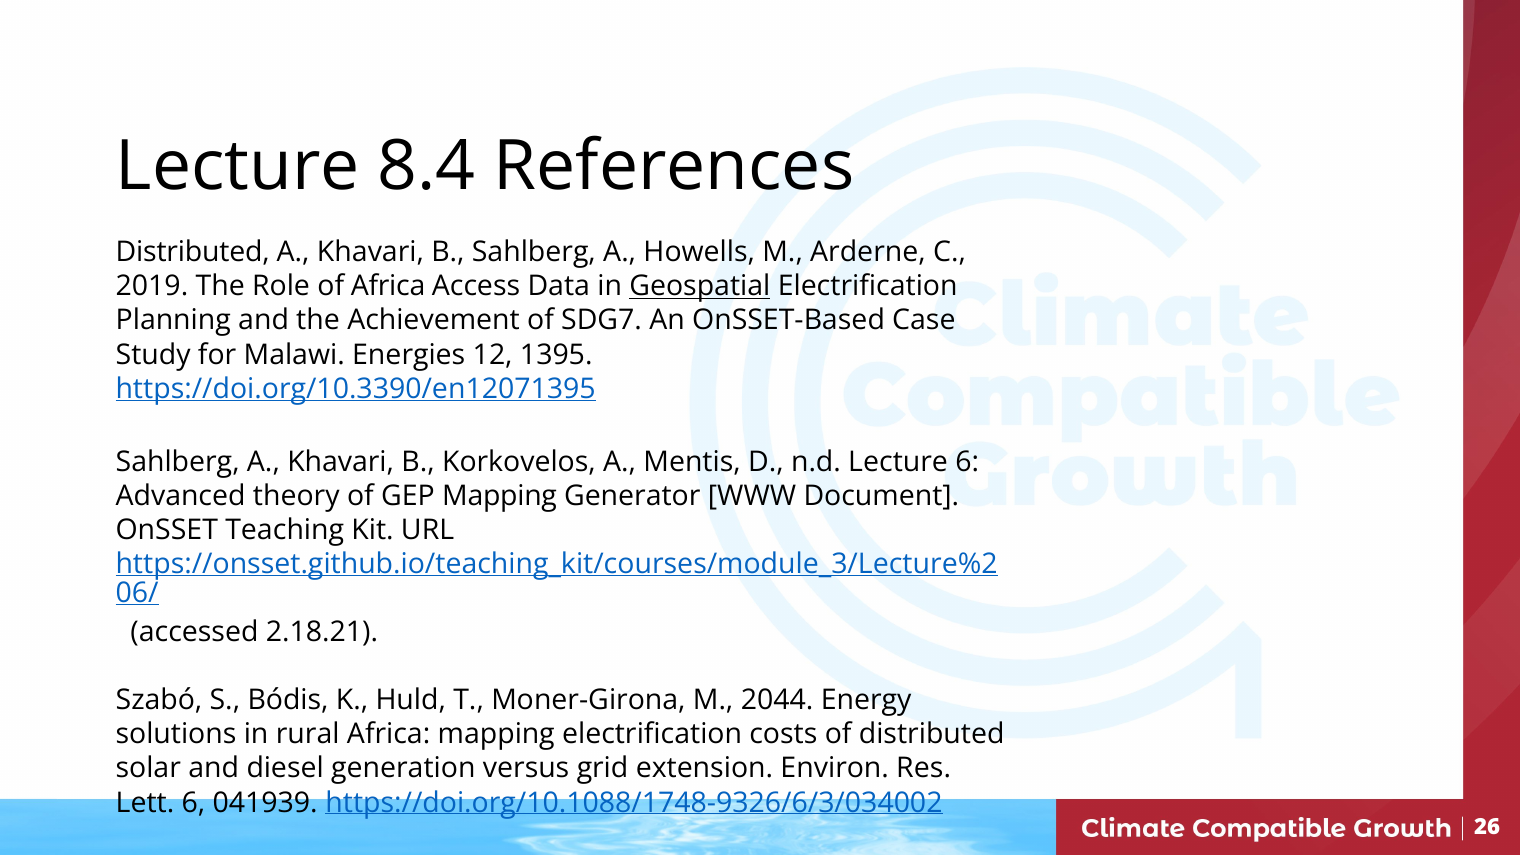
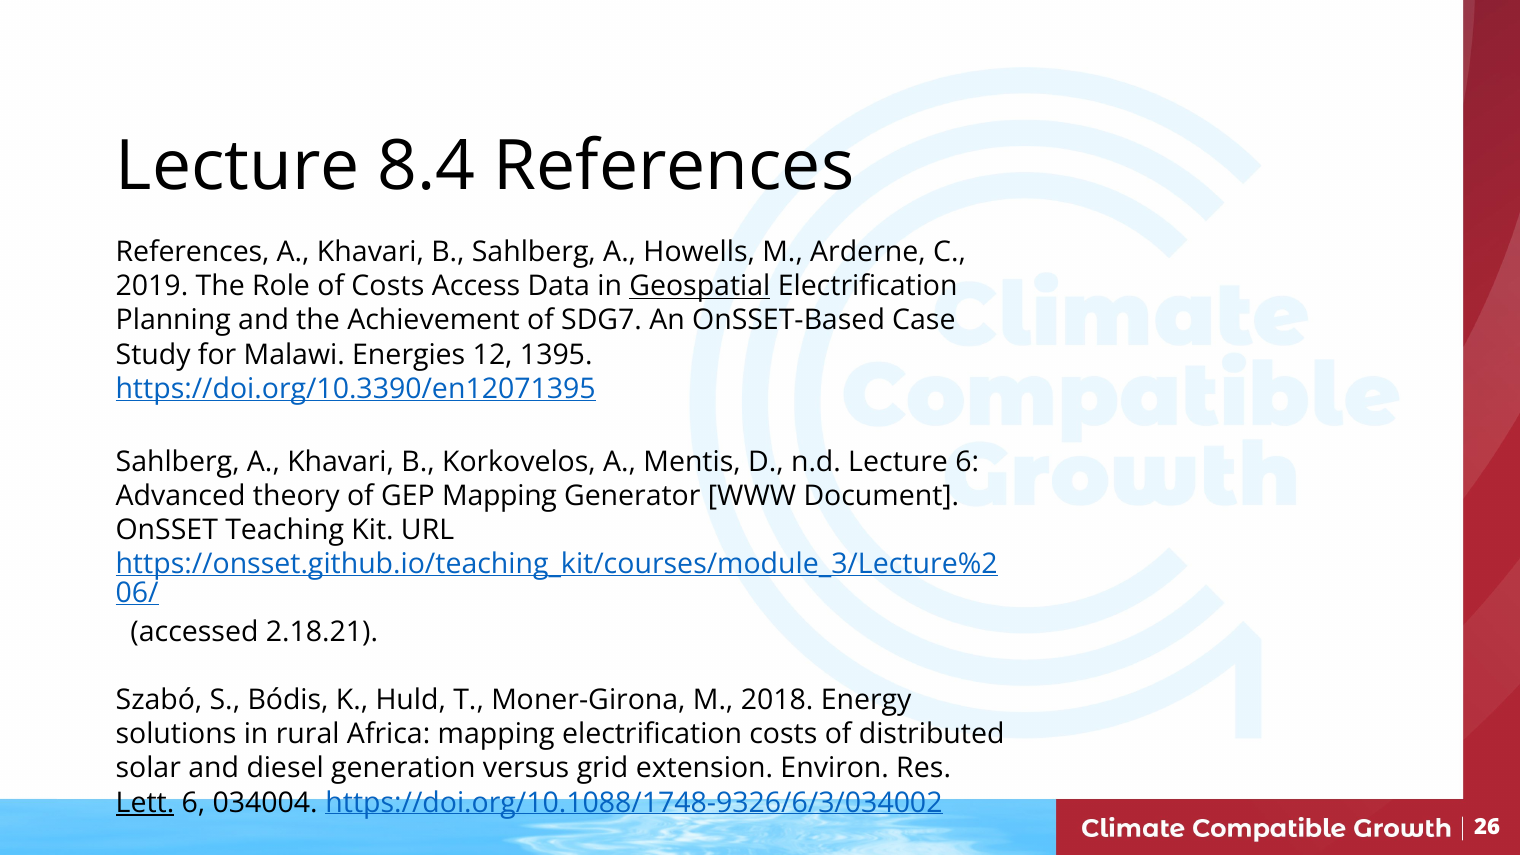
Distributed: Distributed -> References (193, 252)
of Africa: Africa -> Costs (388, 286)
2044: 2044 -> 2018 (777, 700)
Lett underline: none -> present (145, 803)
041939: 041939 -> 034004 (265, 803)
